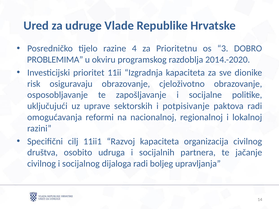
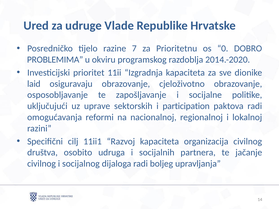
4: 4 -> 7 (134, 49)
3: 3 -> 0 (223, 49)
risk: risk -> laid (34, 84)
potpisivanje: potpisivanje -> participation (186, 106)
